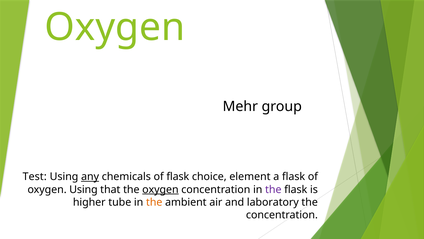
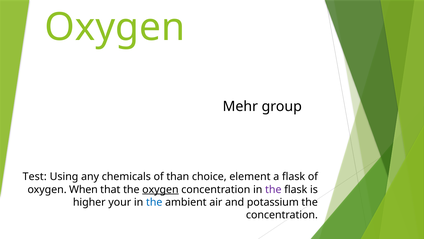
any underline: present -> none (90, 176)
of flask: flask -> than (178, 176)
oxygen Using: Using -> When (83, 189)
tube: tube -> your (120, 202)
the colour: orange -> blue (154, 202)
laboratory: laboratory -> potassium (273, 202)
